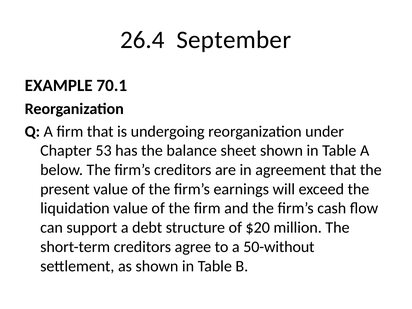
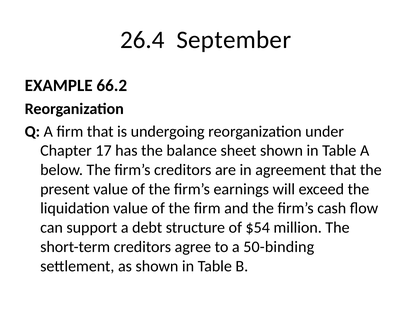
70.1: 70.1 -> 66.2 (112, 86)
53: 53 -> 17 (104, 151)
$20: $20 -> $54 (258, 228)
50-without: 50-without -> 50-binding (279, 247)
